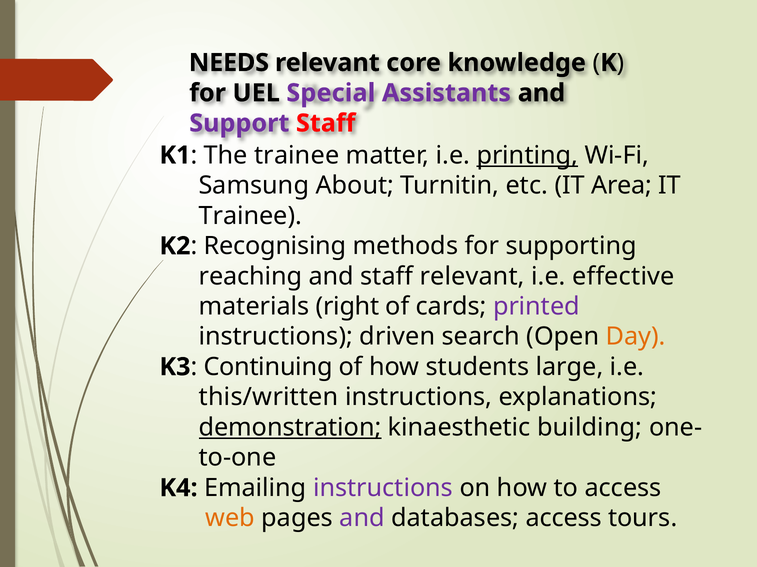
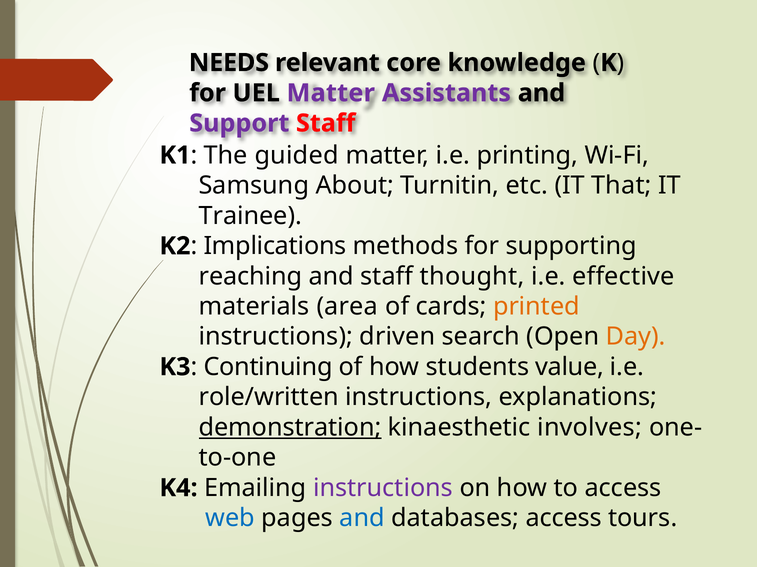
UEL Special: Special -> Matter (331, 93)
The trainee: trainee -> guided (297, 155)
printing underline: present -> none (527, 155)
Area: Area -> That (621, 186)
Recognising: Recognising -> Implications (275, 246)
staff relevant: relevant -> thought (472, 277)
right: right -> area (347, 307)
printed colour: purple -> orange (536, 307)
large: large -> value (570, 367)
this/written: this/written -> role/written (269, 398)
building: building -> involves (590, 428)
web colour: orange -> blue (230, 519)
and colour: purple -> blue (362, 519)
